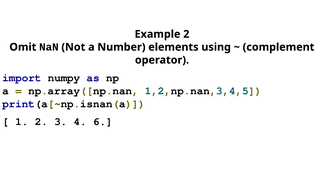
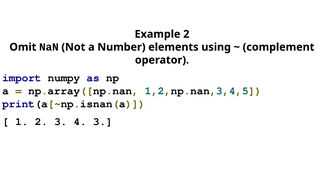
4 6: 6 -> 3 (103, 122)
